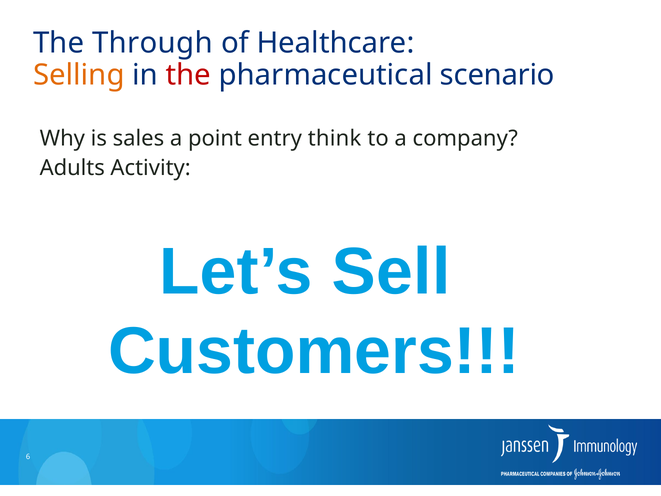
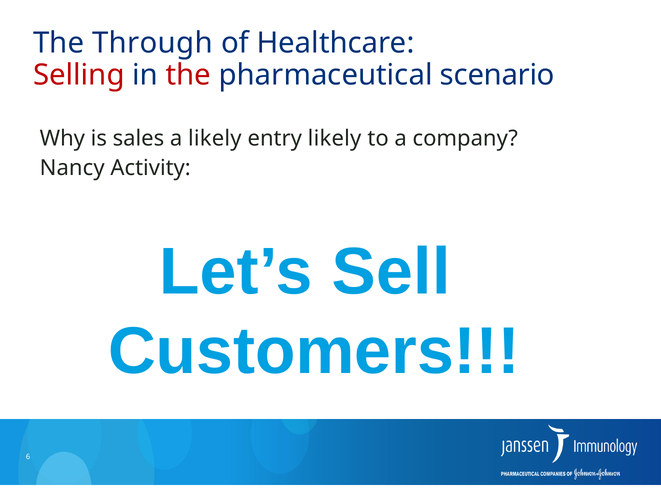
Selling colour: orange -> red (79, 75)
a point: point -> likely (215, 138)
entry think: think -> likely (335, 138)
Adults: Adults -> Nancy (72, 168)
